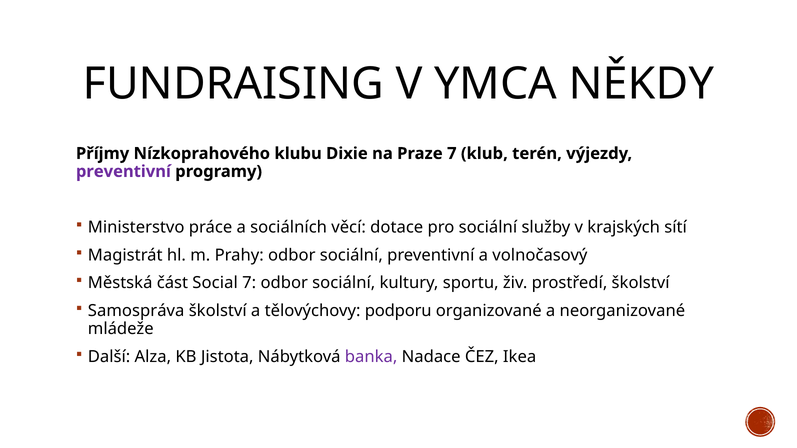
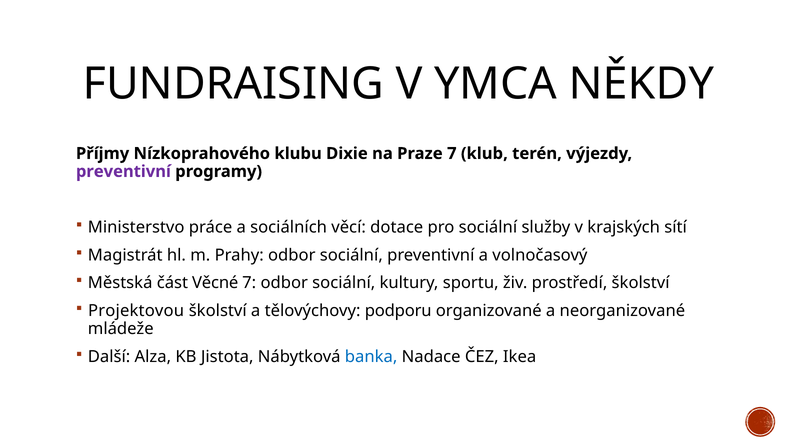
Social: Social -> Věcné (215, 283)
Samospráva: Samospráva -> Projektovou (136, 311)
banka colour: purple -> blue (371, 357)
